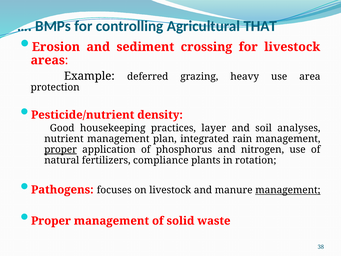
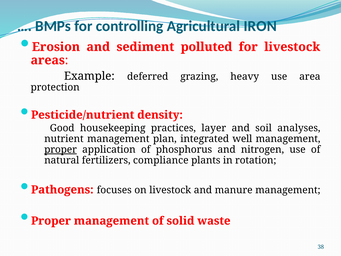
THAT: THAT -> IRON (260, 26)
crossing: crossing -> polluted (207, 47)
rain: rain -> well (242, 139)
management underline: present -> none (288, 190)
